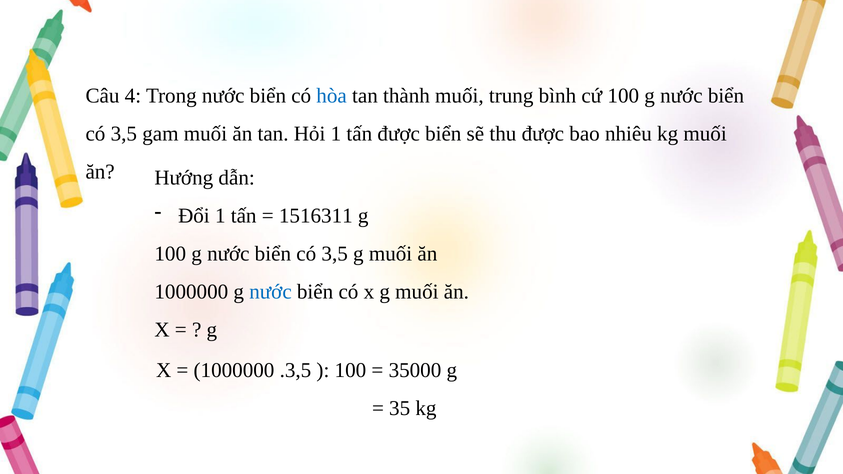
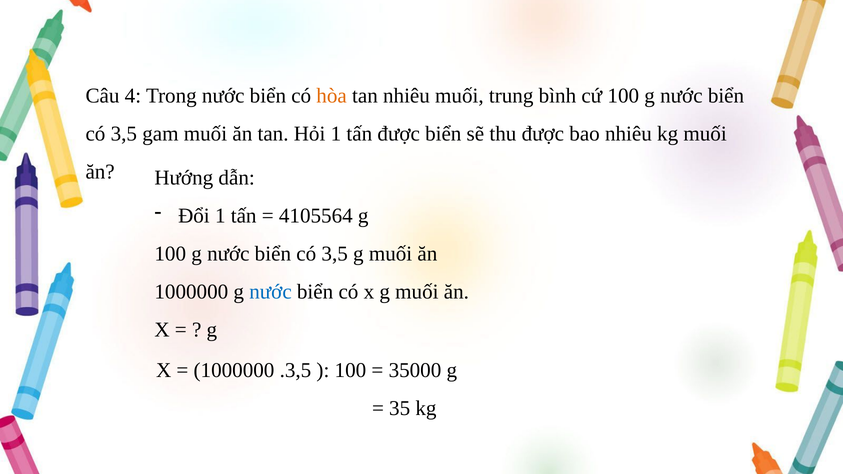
hòa colour: blue -> orange (332, 96)
tan thành: thành -> nhiêu (406, 96)
1516311: 1516311 -> 4105564 (316, 216)
